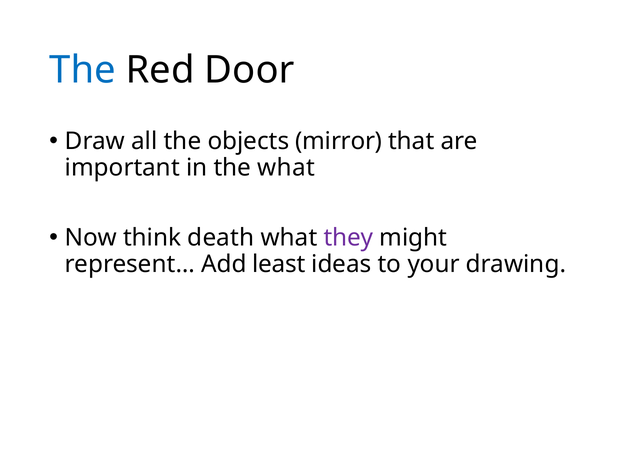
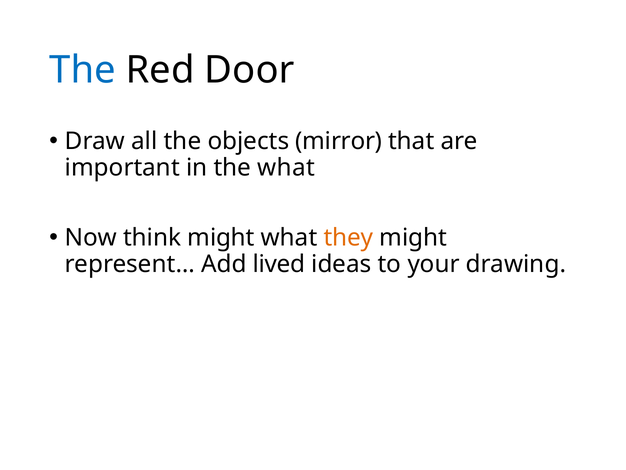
think death: death -> might (221, 237)
they colour: purple -> orange (348, 237)
least: least -> lived (279, 264)
